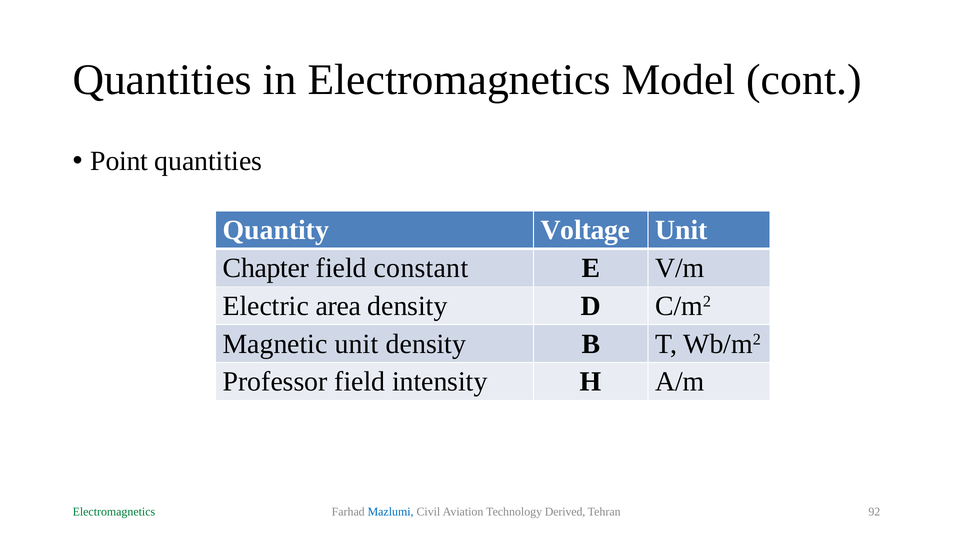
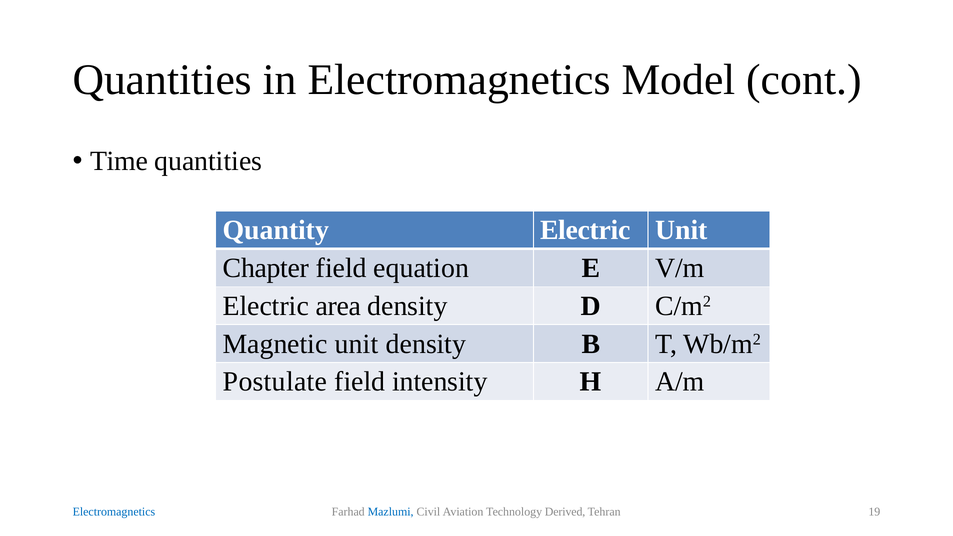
Point: Point -> Time (119, 161)
Quantity Voltage: Voltage -> Electric (585, 230)
constant: constant -> equation (421, 268)
Professor: Professor -> Postulate (275, 382)
Electromagnetics colour: green -> blue (114, 512)
92: 92 -> 19 (874, 512)
